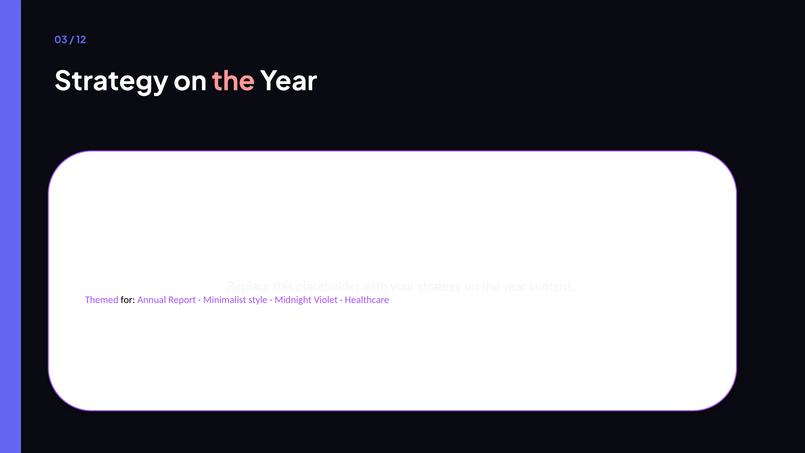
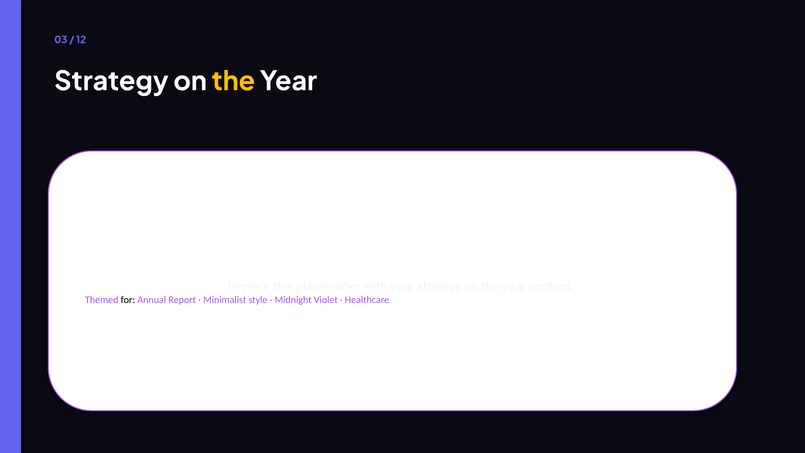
the colour: pink -> yellow (233, 81)
